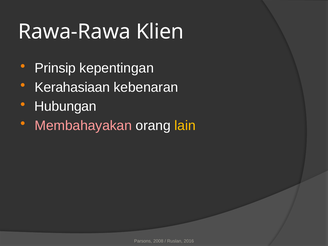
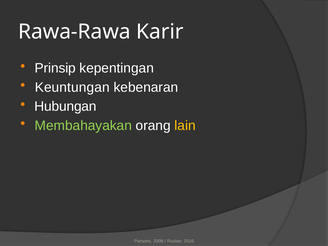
Klien: Klien -> Karir (160, 32)
Kerahasiaan: Kerahasiaan -> Keuntungan (72, 87)
Membahayakan colour: pink -> light green (83, 126)
